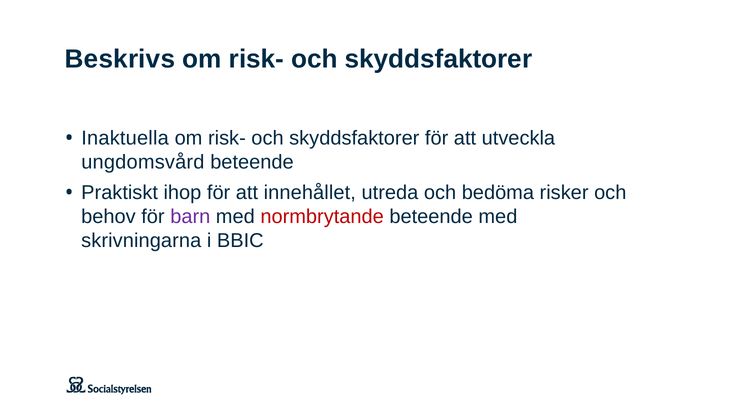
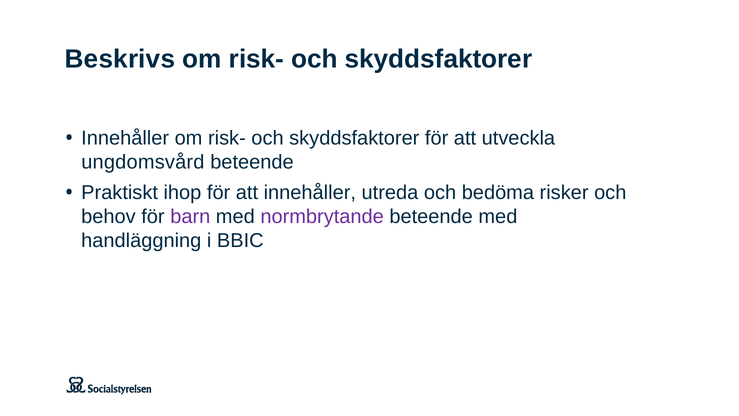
Inaktuella: Inaktuella -> Innehåller (125, 138)
att innehållet: innehållet -> innehåller (310, 192)
normbrytande colour: red -> purple (322, 216)
skrivningarna: skrivningarna -> handläggning (141, 240)
